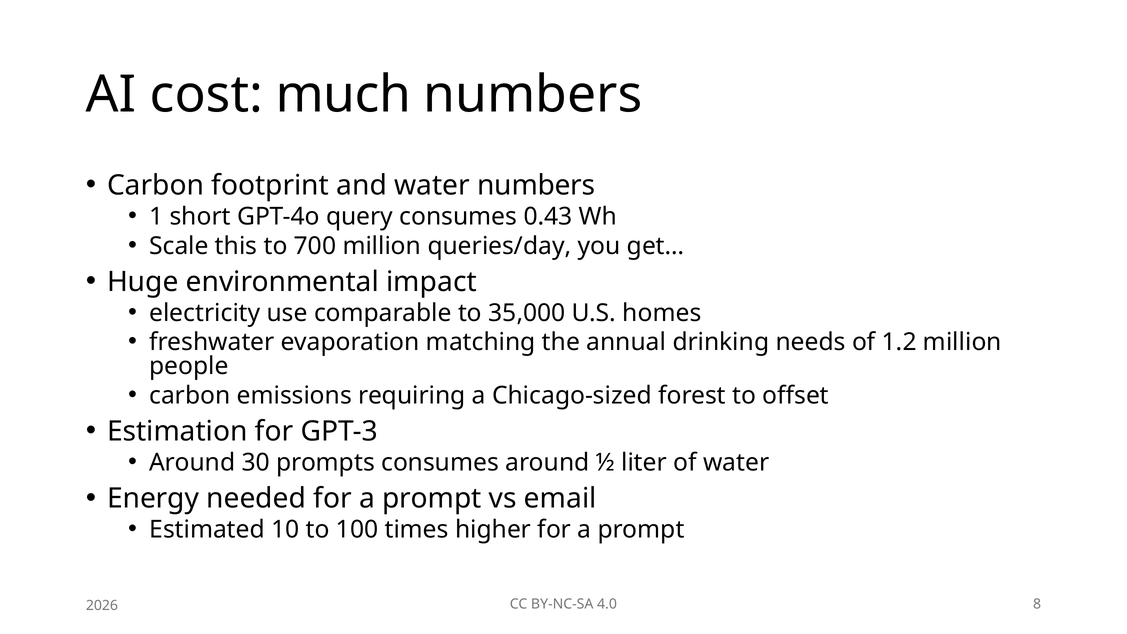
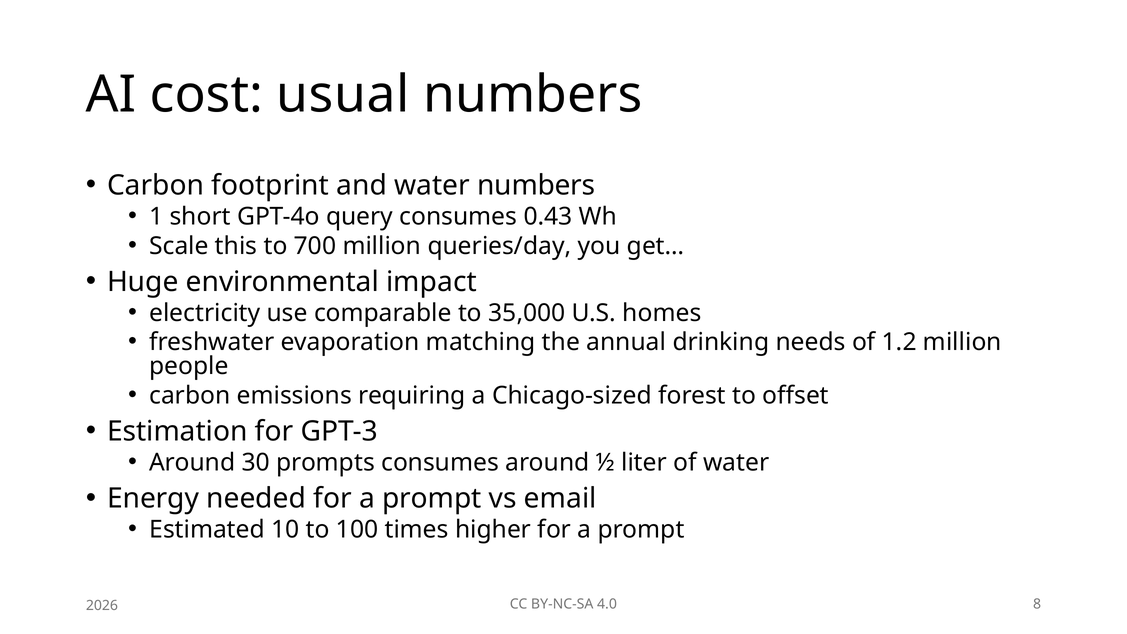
much: much -> usual (343, 95)
